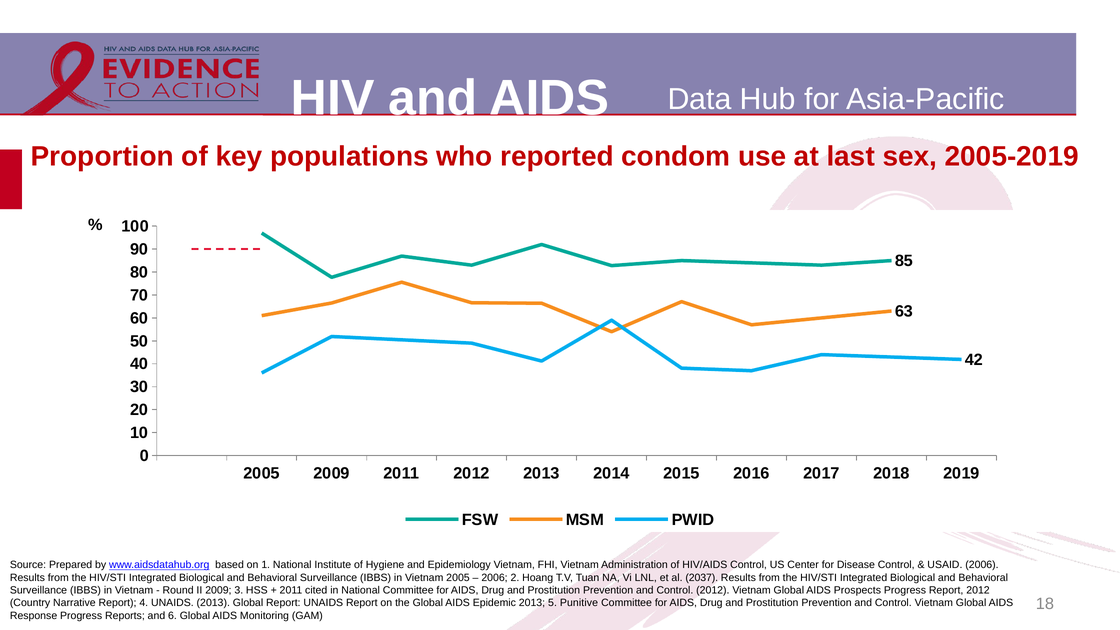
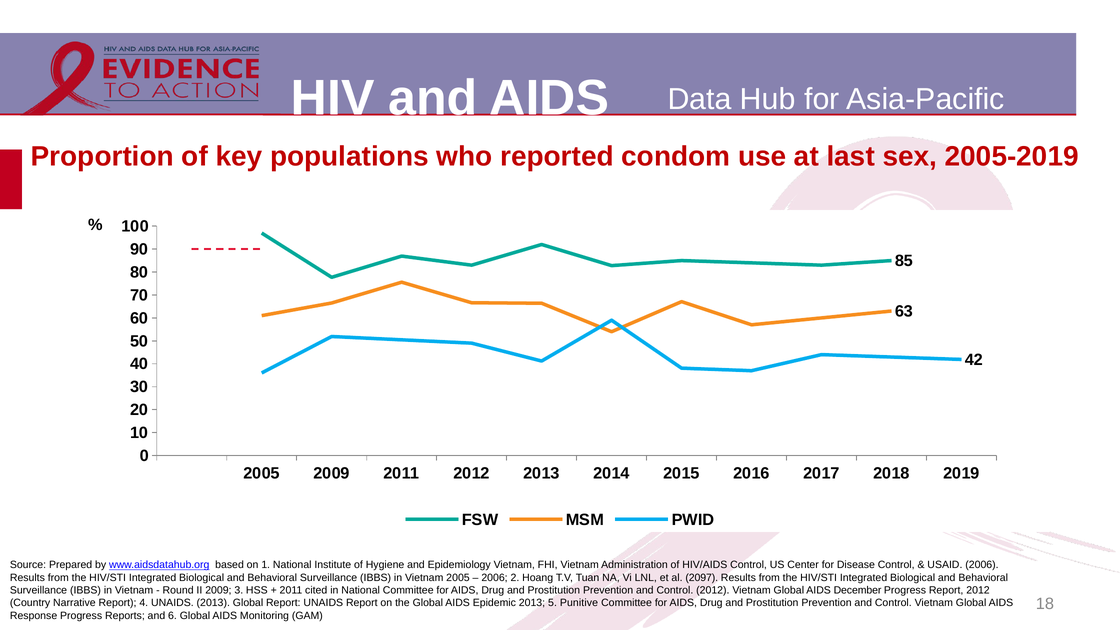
2037: 2037 -> 2097 (702, 578)
Prospects: Prospects -> December (858, 590)
